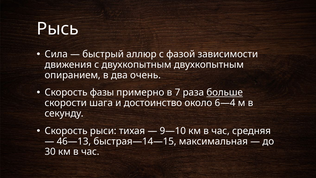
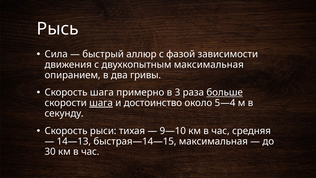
двухкопытным двухкопытным: двухкопытным -> максимальная (209, 65)
очень: очень -> гривы (146, 75)
Скорость фазы: фазы -> шага (102, 92)
7: 7 -> 3 (177, 92)
шага underline: none -> present (101, 103)
6—4: 6—4 -> 5—4 (225, 103)
46—13: 46—13 -> 14—13 (74, 141)
